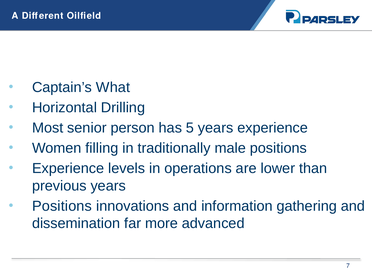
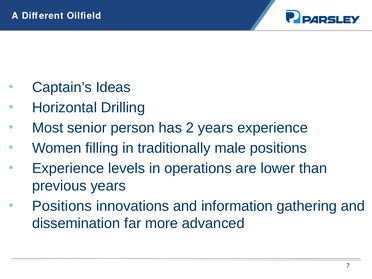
What: What -> Ideas (113, 87)
5: 5 -> 2 (190, 128)
